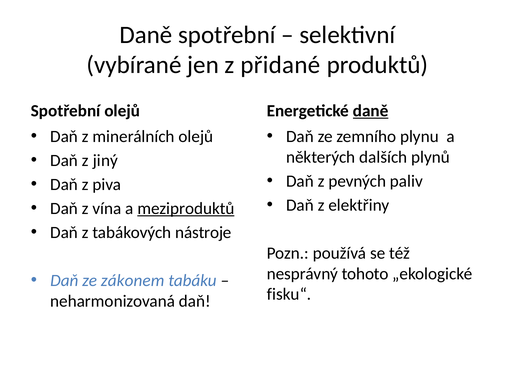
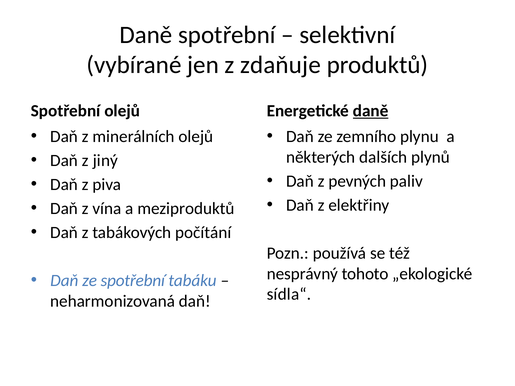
přidané: přidané -> zdaňuje (281, 65)
meziproduktů underline: present -> none (186, 209)
nástroje: nástroje -> počítání (203, 233)
ze zákonem: zákonem -> spotřební (133, 281)
fisku“: fisku“ -> sídla“ (289, 294)
